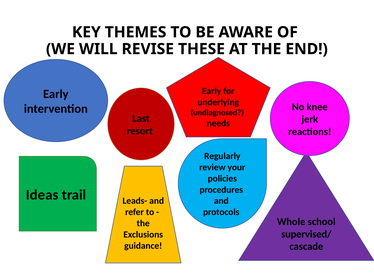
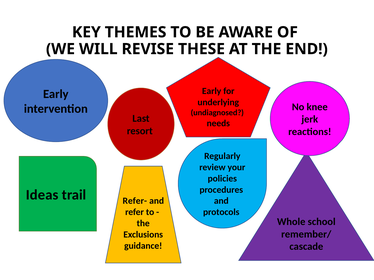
Leads-: Leads- -> Refer- (135, 201)
supervised/: supervised/ -> remember/ (306, 235)
